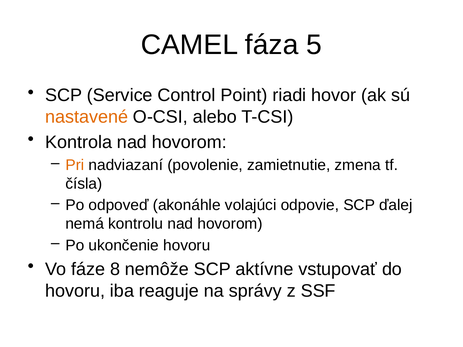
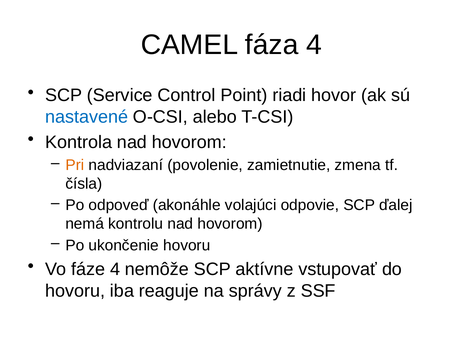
fáza 5: 5 -> 4 (314, 45)
nastavené colour: orange -> blue (87, 117)
fáze 8: 8 -> 4 (115, 269)
